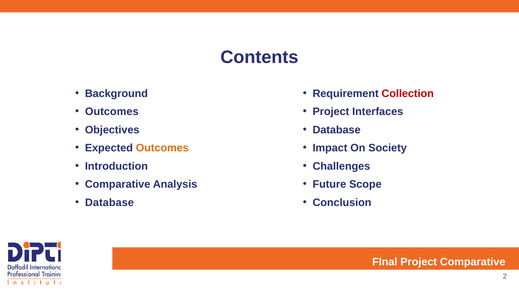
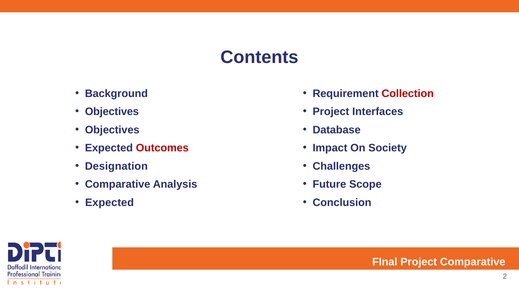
Outcomes: Outcomes -> Objectives (112, 112)
Outcomes colour: orange -> red (162, 148)
Introduction: Introduction -> Designation (116, 166)
Database: Database -> Expected (109, 202)
